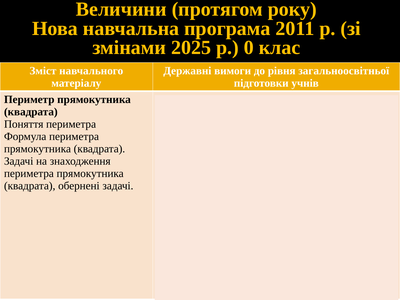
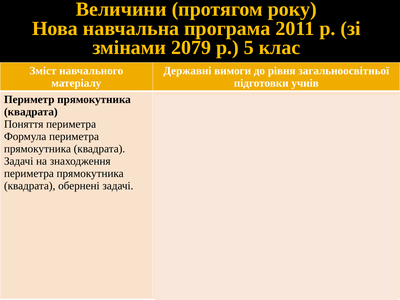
2025: 2025 -> 2079 (191, 48)
0: 0 -> 5 (249, 48)
